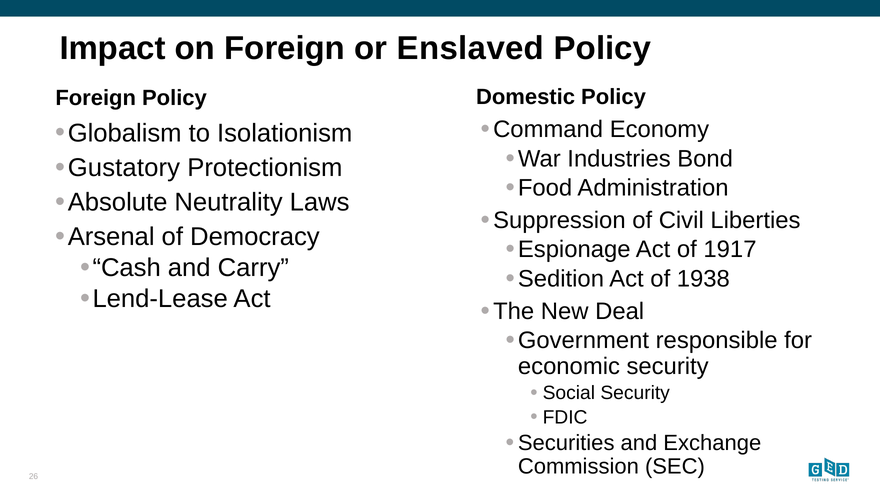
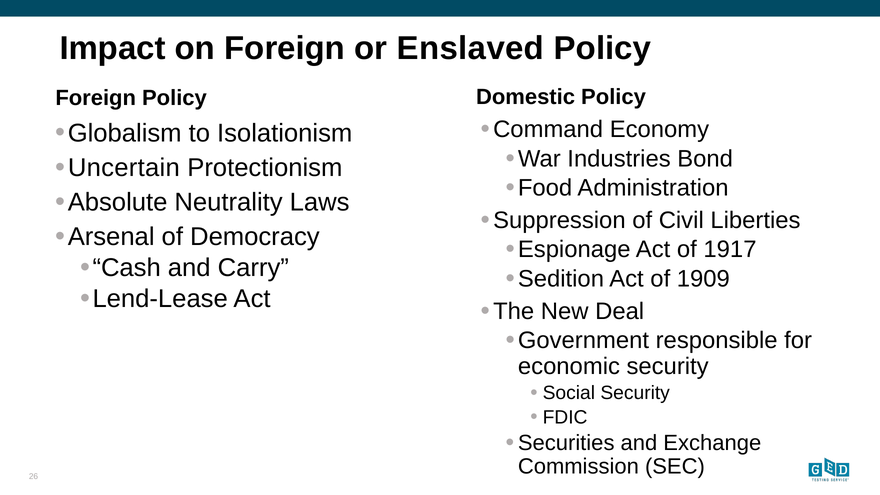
Gustatory: Gustatory -> Uncertain (124, 168)
1938: 1938 -> 1909 (703, 279)
